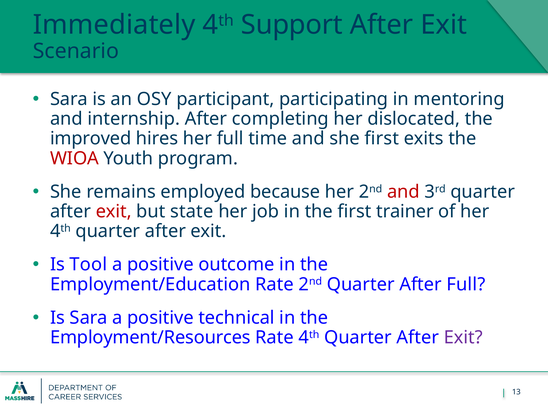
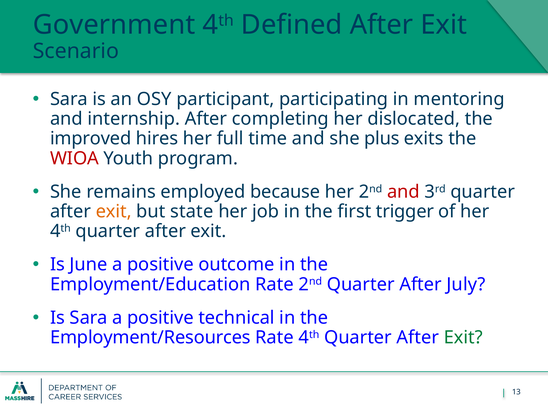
Immediately: Immediately -> Government (114, 25)
Support: Support -> Defined (292, 25)
she first: first -> plus (382, 139)
exit colour: red -> orange (114, 211)
trainer: trainer -> trigger (405, 211)
Tool: Tool -> June (89, 265)
After Full: Full -> July (466, 284)
Exit colour: purple -> green (463, 337)
